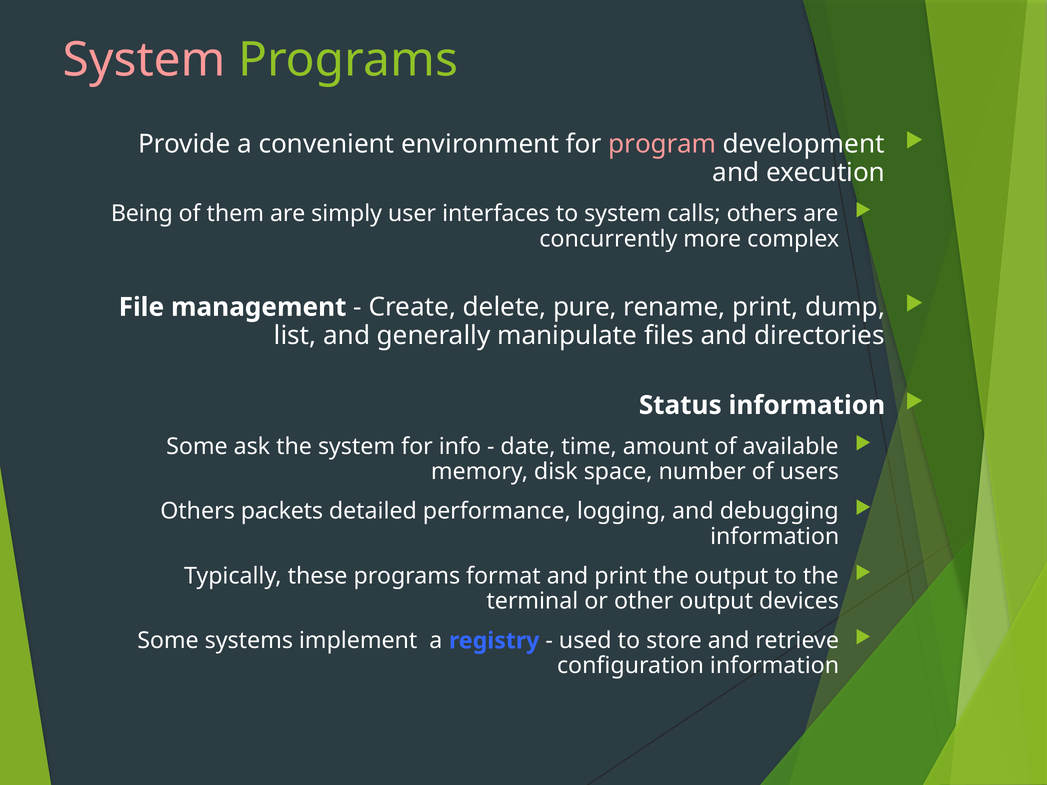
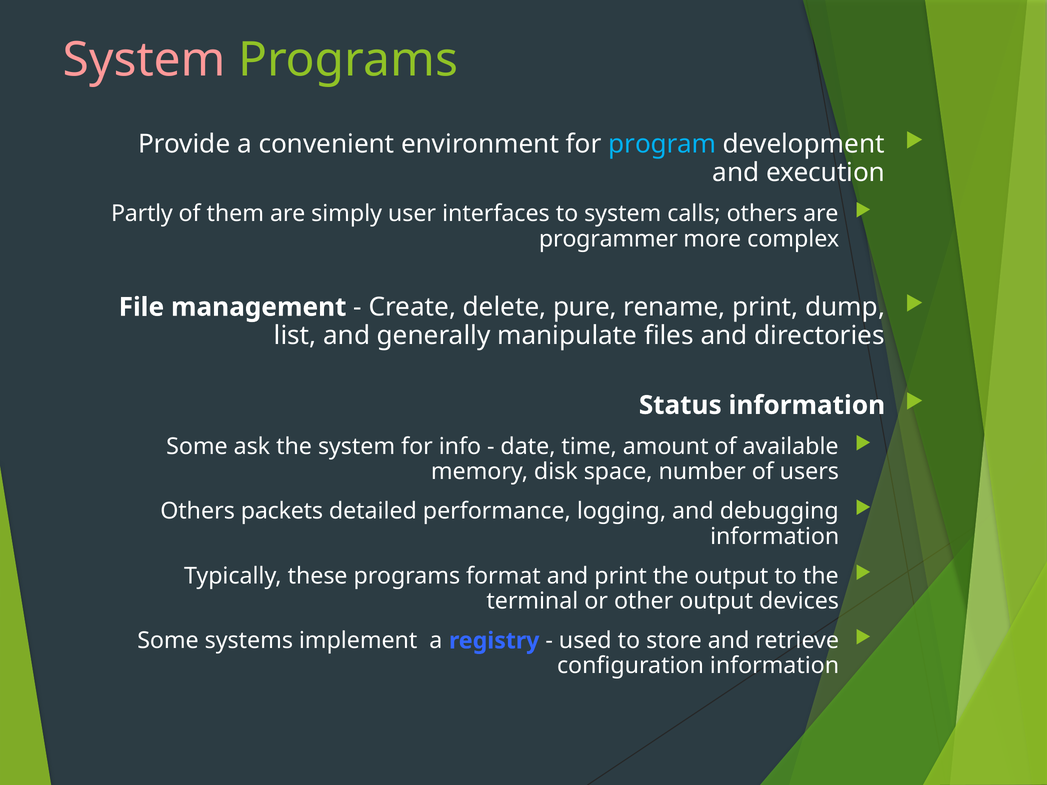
program colour: pink -> light blue (662, 144)
Being: Being -> Partly (142, 214)
concurrently: concurrently -> programmer (608, 239)
